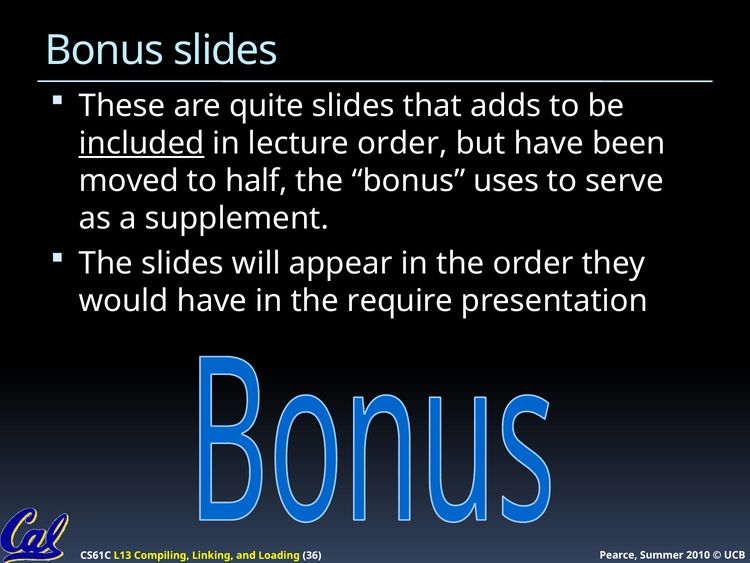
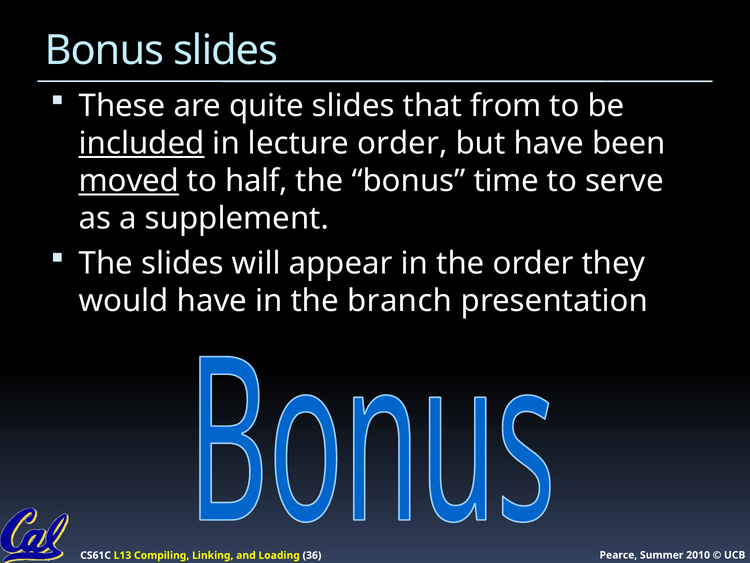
adds: adds -> from (506, 106)
moved underline: none -> present (129, 181)
uses: uses -> time (506, 181)
require: require -> branch (400, 301)
